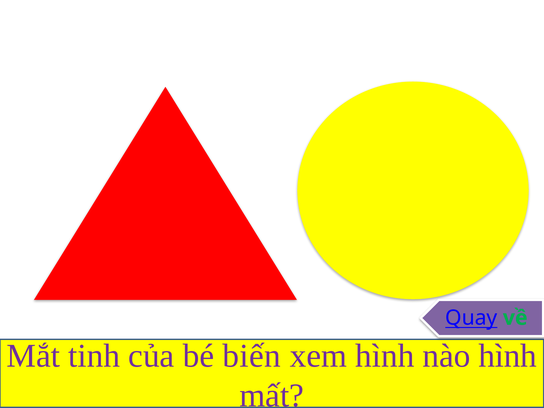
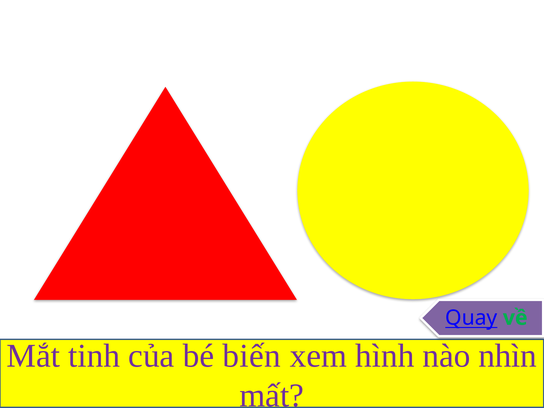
nào hình: hình -> nhìn (508, 356)
